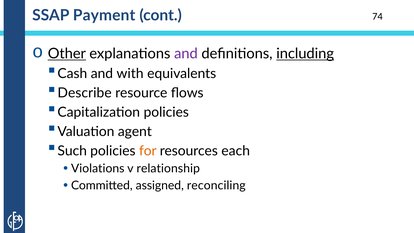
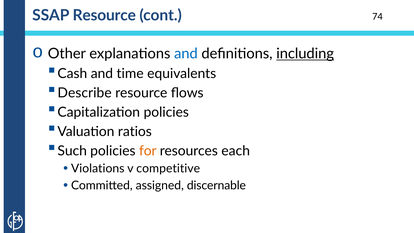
SSAP Payment: Payment -> Resource (104, 15)
Other underline: present -> none (67, 54)
and colour: purple -> blue (186, 54)
with: with -> time (130, 73)
agent: agent -> ratios (135, 131)
relationship: relationship -> competitive (168, 169)
reconciling: reconciling -> discernable (216, 185)
